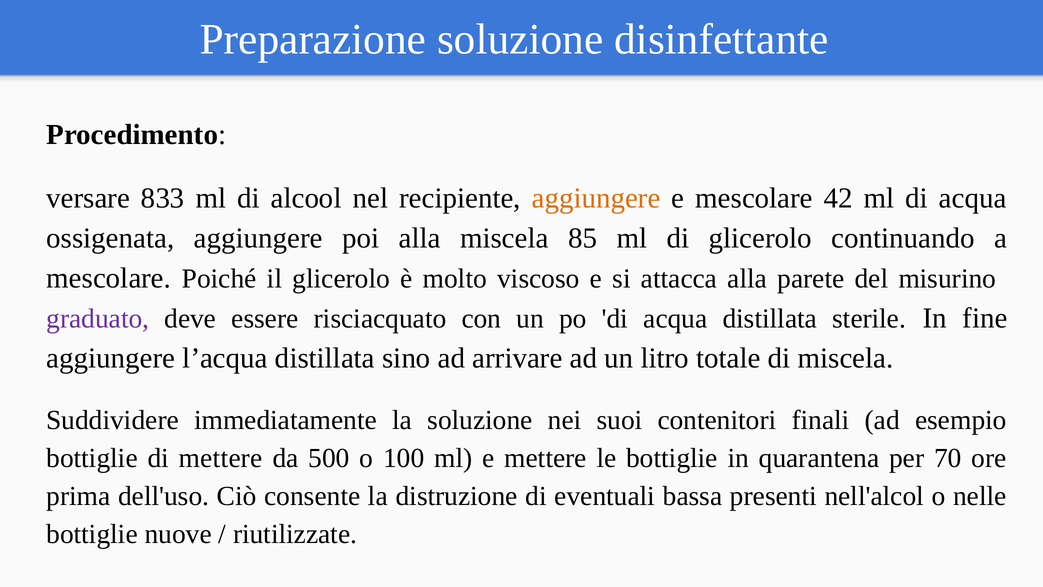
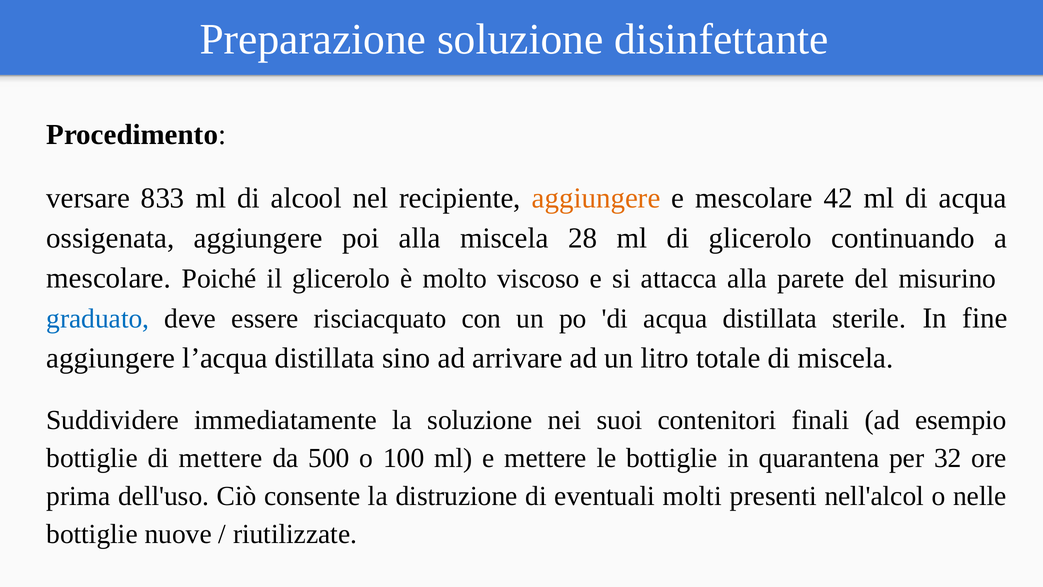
85: 85 -> 28 (583, 238)
graduato colour: purple -> blue (98, 318)
70: 70 -> 32 (948, 458)
bassa: bassa -> molti (692, 496)
